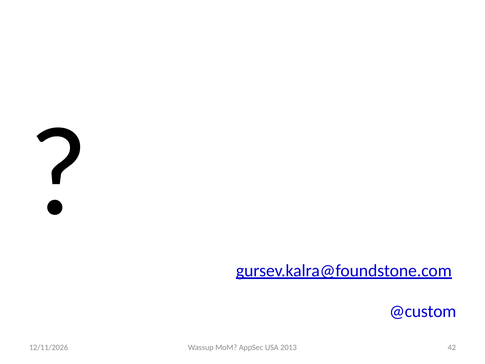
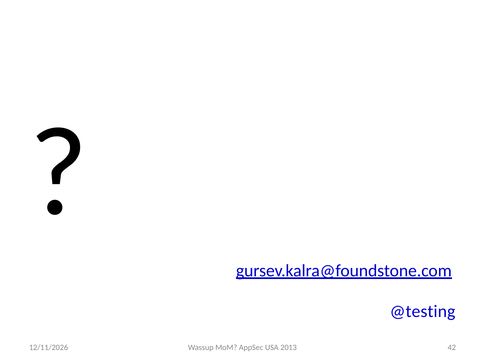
@custom: @custom -> @testing (423, 311)
